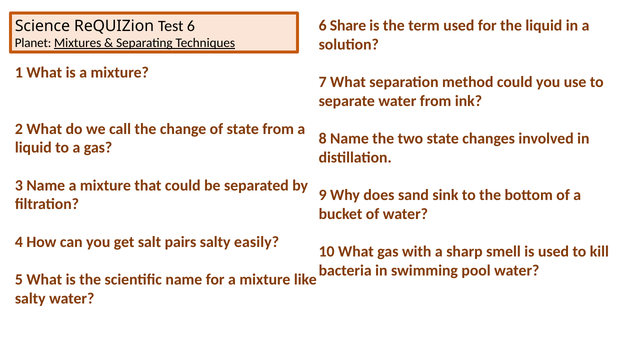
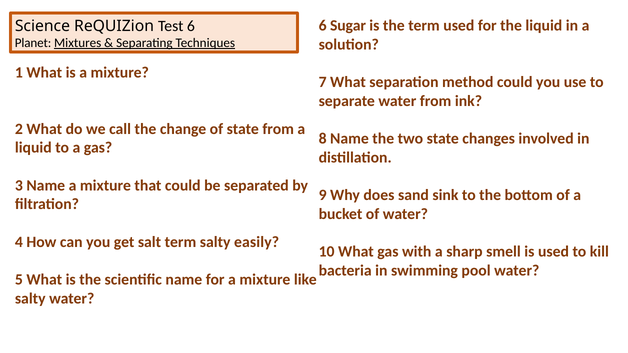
Share: Share -> Sugar (348, 26)
salt pairs: pairs -> term (180, 242)
